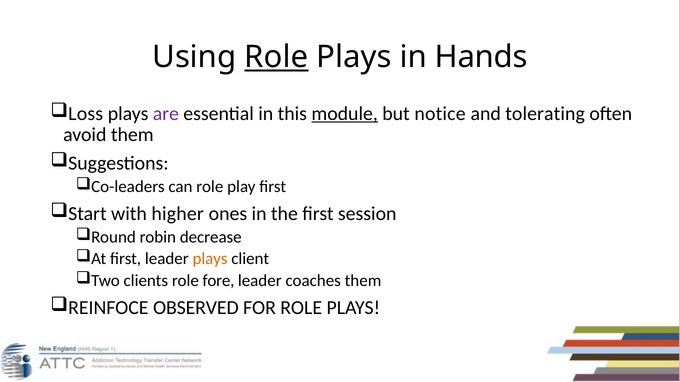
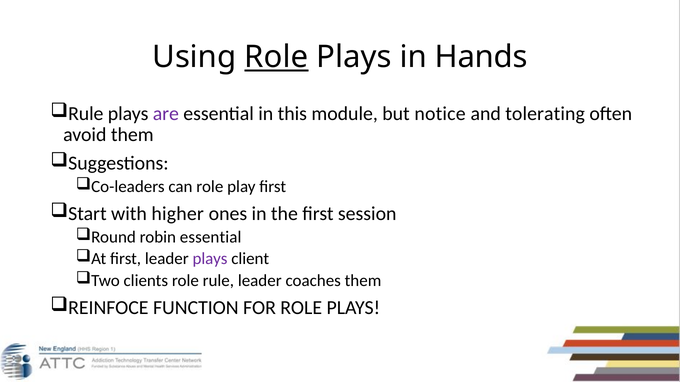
Loss: Loss -> Rule (86, 114)
module underline: present -> none (345, 114)
robin decrease: decrease -> essential (211, 237)
plays colour: orange -> purple (210, 259)
role fore: fore -> rule (218, 281)
OBSERVED: OBSERVED -> FUNCTION (196, 308)
